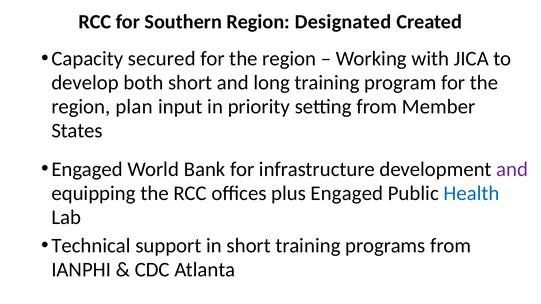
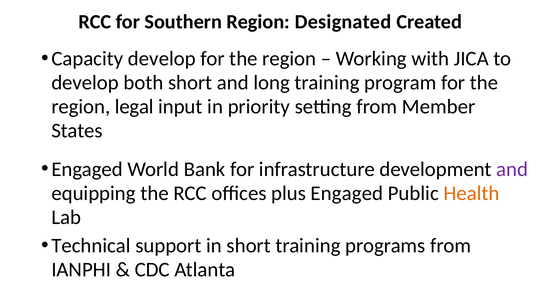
Capacity secured: secured -> develop (162, 59)
plan: plan -> legal (134, 107)
Health colour: blue -> orange (471, 193)
